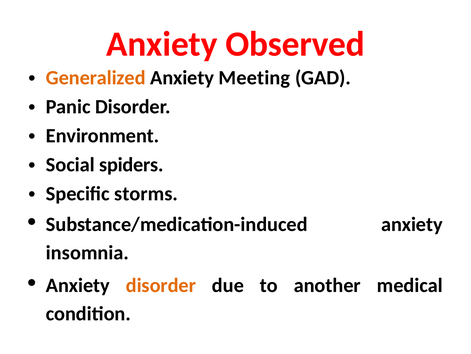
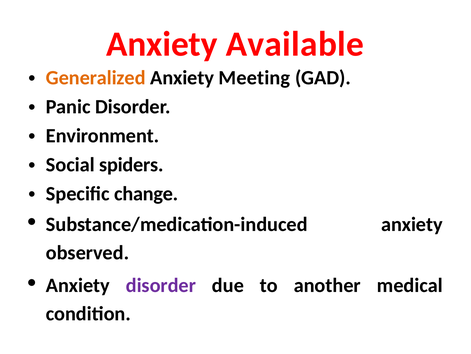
Observed: Observed -> Available (295, 44)
storms: storms -> change (146, 193)
insomnia: insomnia -> observed (88, 252)
disorder colour: orange -> purple (161, 285)
